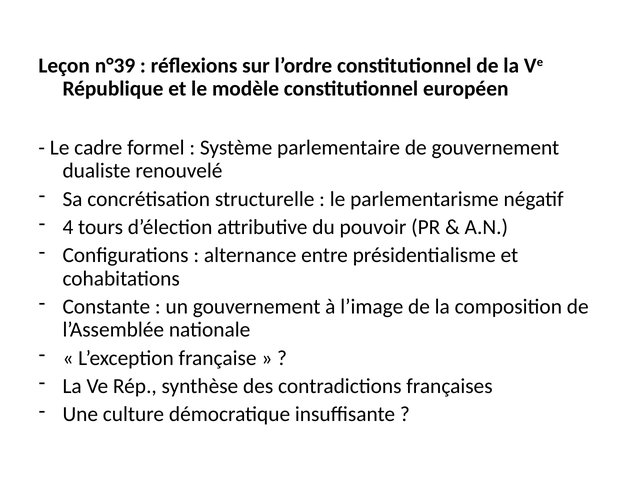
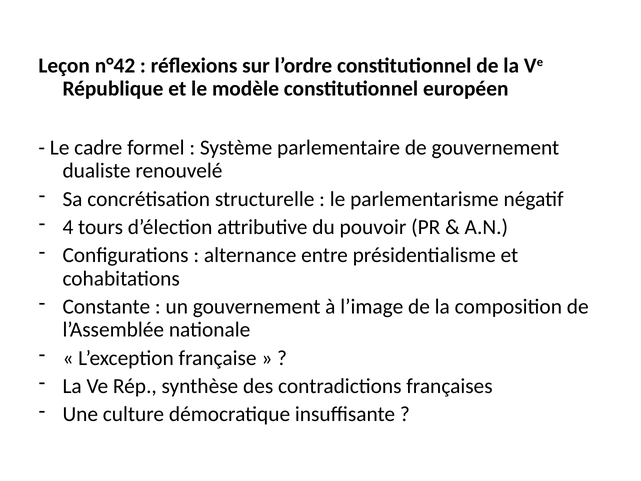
n°39: n°39 -> n°42 (115, 66)
